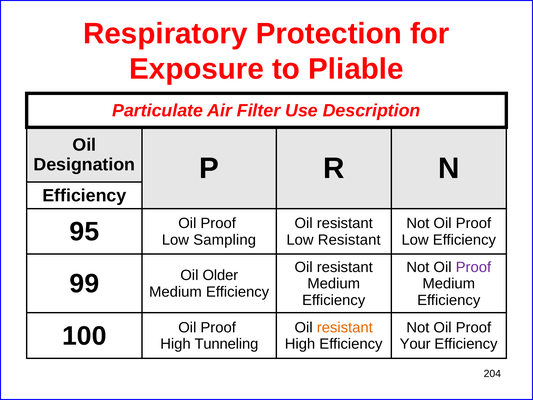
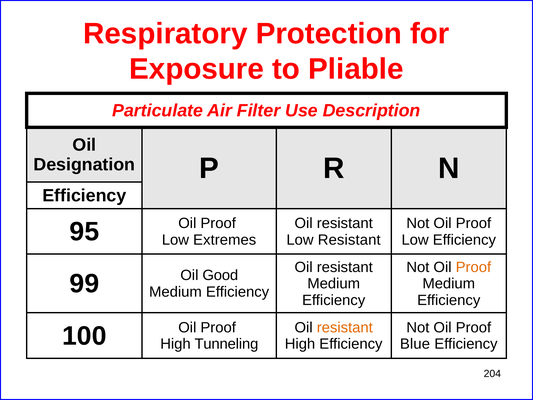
Sampling: Sampling -> Extremes (225, 240)
Proof colour: purple -> orange (473, 267)
Older: Older -> Good (220, 275)
Your: Your -> Blue (415, 344)
